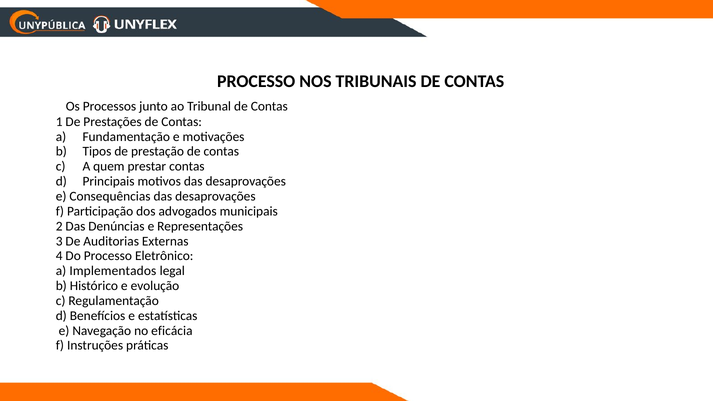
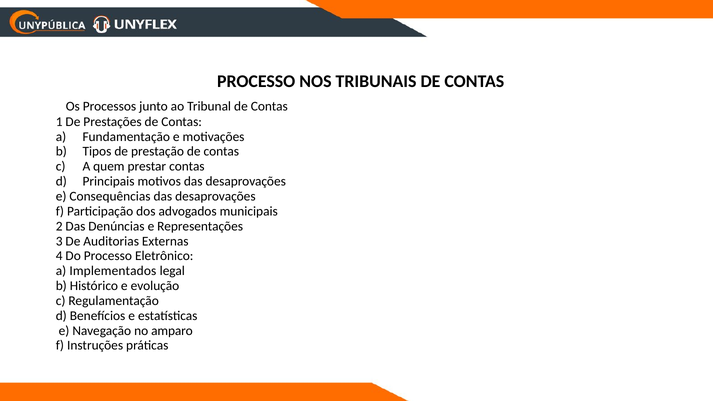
eficácia: eficácia -> amparo (172, 331)
